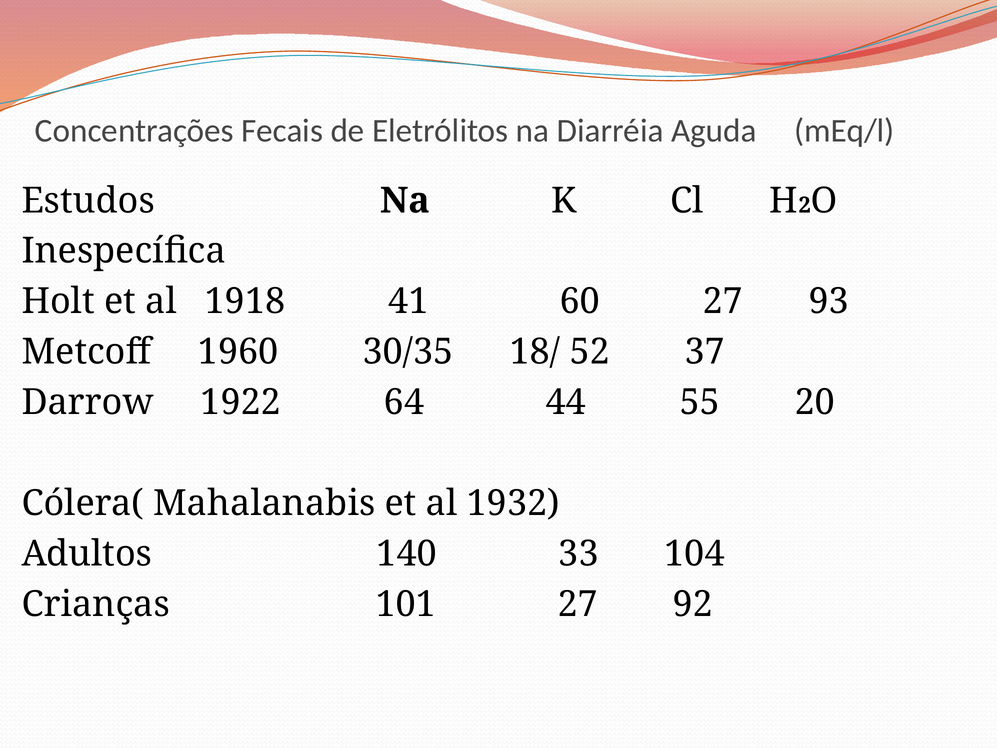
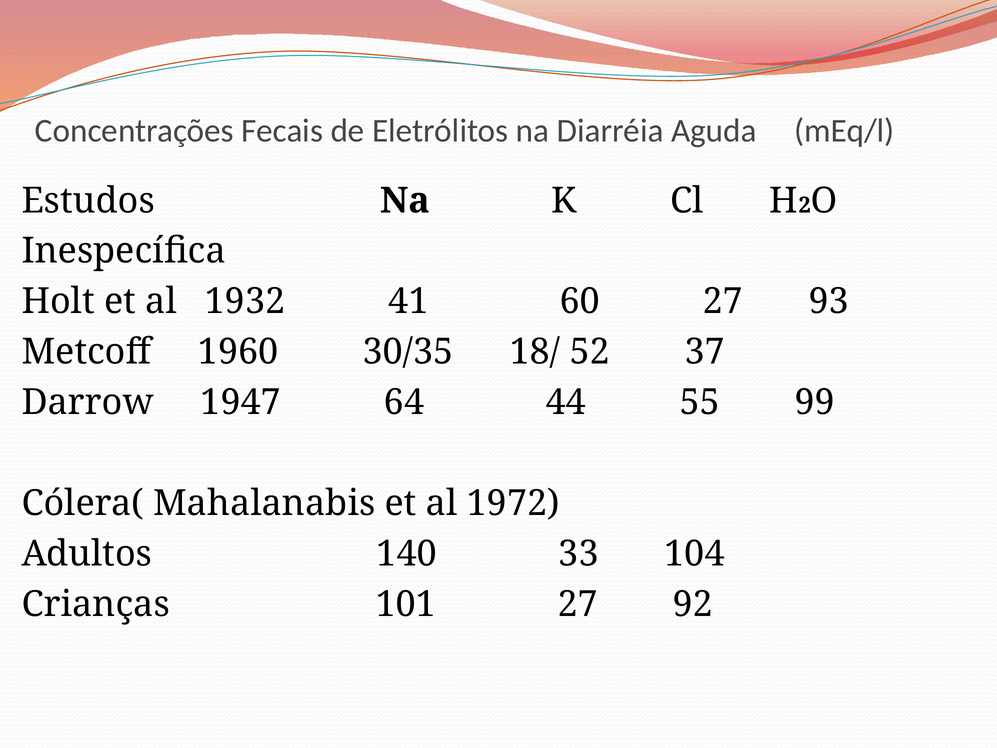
1918: 1918 -> 1932 (245, 302)
1922: 1922 -> 1947 (241, 402)
20: 20 -> 99 (815, 402)
1932: 1932 -> 1972 (513, 503)
